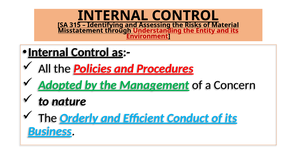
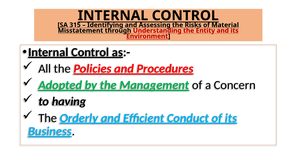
nature: nature -> having (69, 102)
